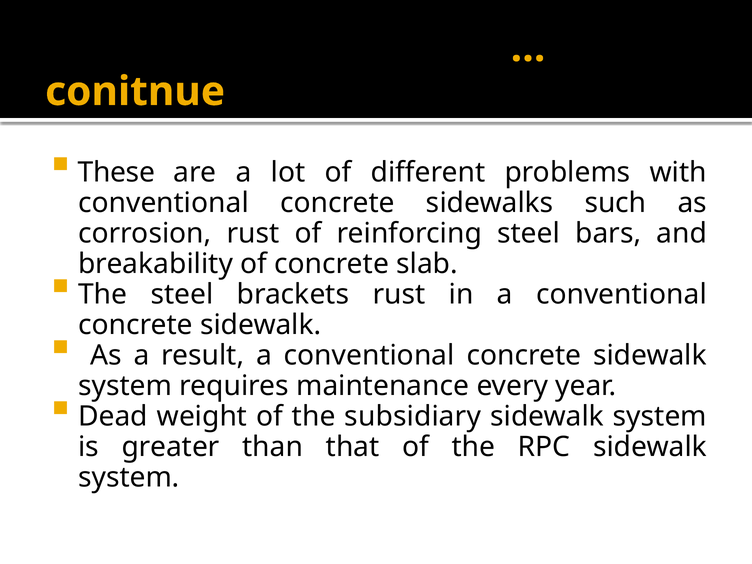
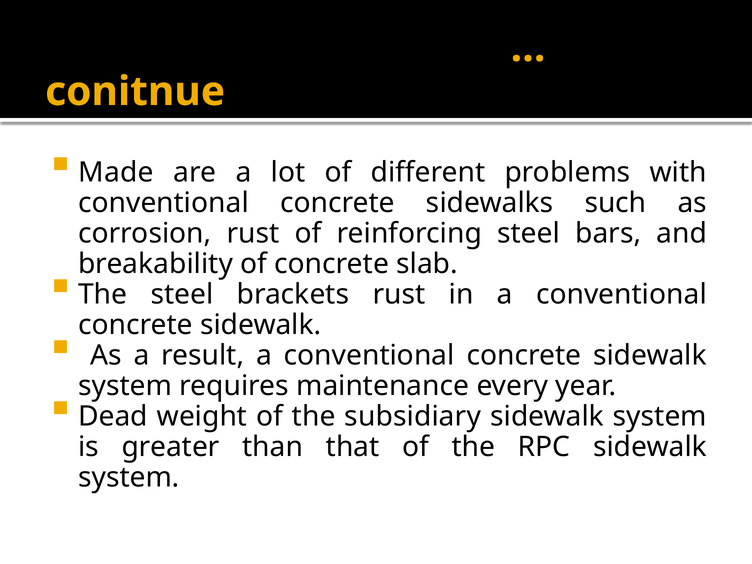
These: These -> Made (116, 172)
